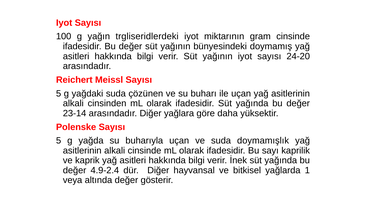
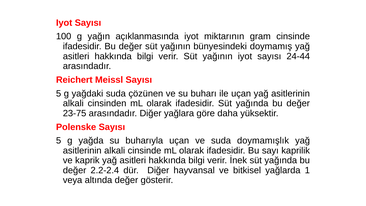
trgliseridlerdeki: trgliseridlerdeki -> açıklanmasında (147, 36)
24-20: 24-20 -> 24-44 (298, 56)
23-14: 23-14 -> 23-75 (75, 113)
4.9-2.4: 4.9-2.4 -> 2.2-2.4 (105, 170)
